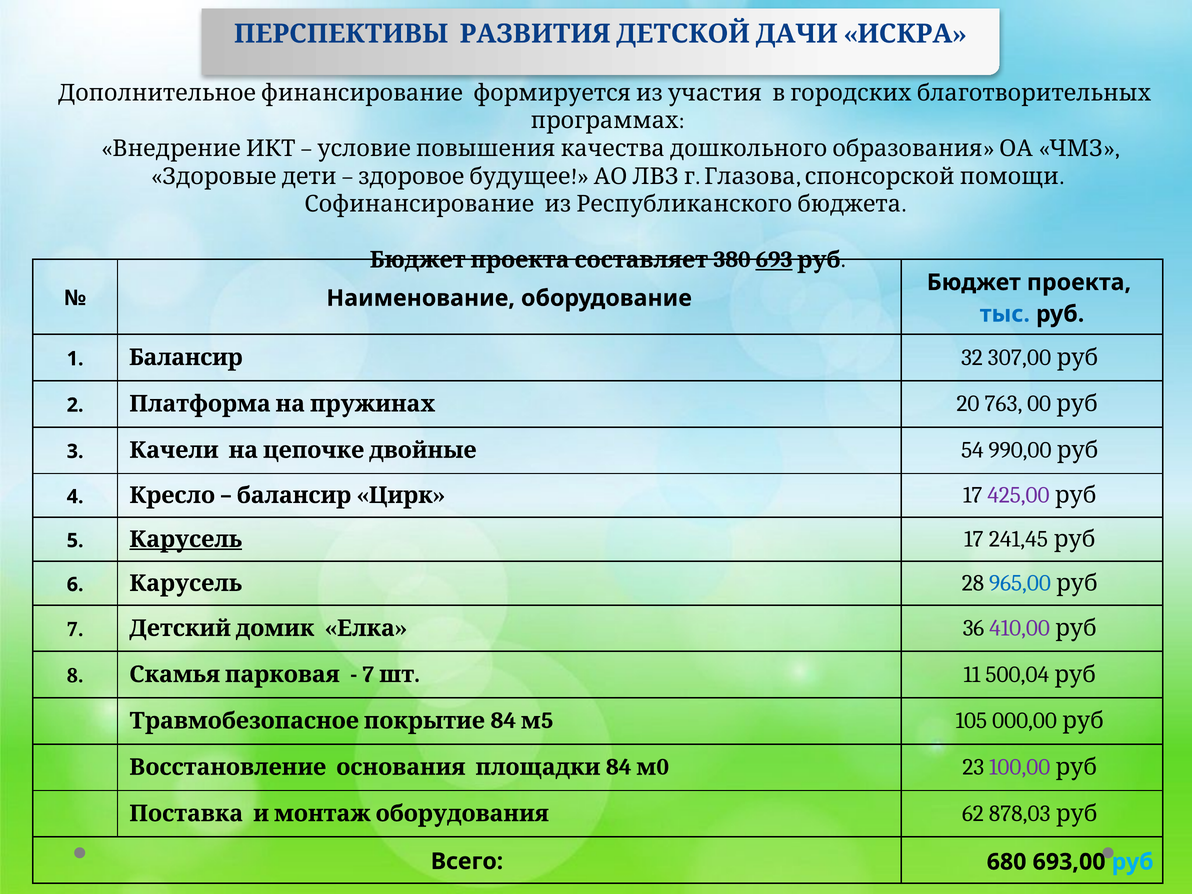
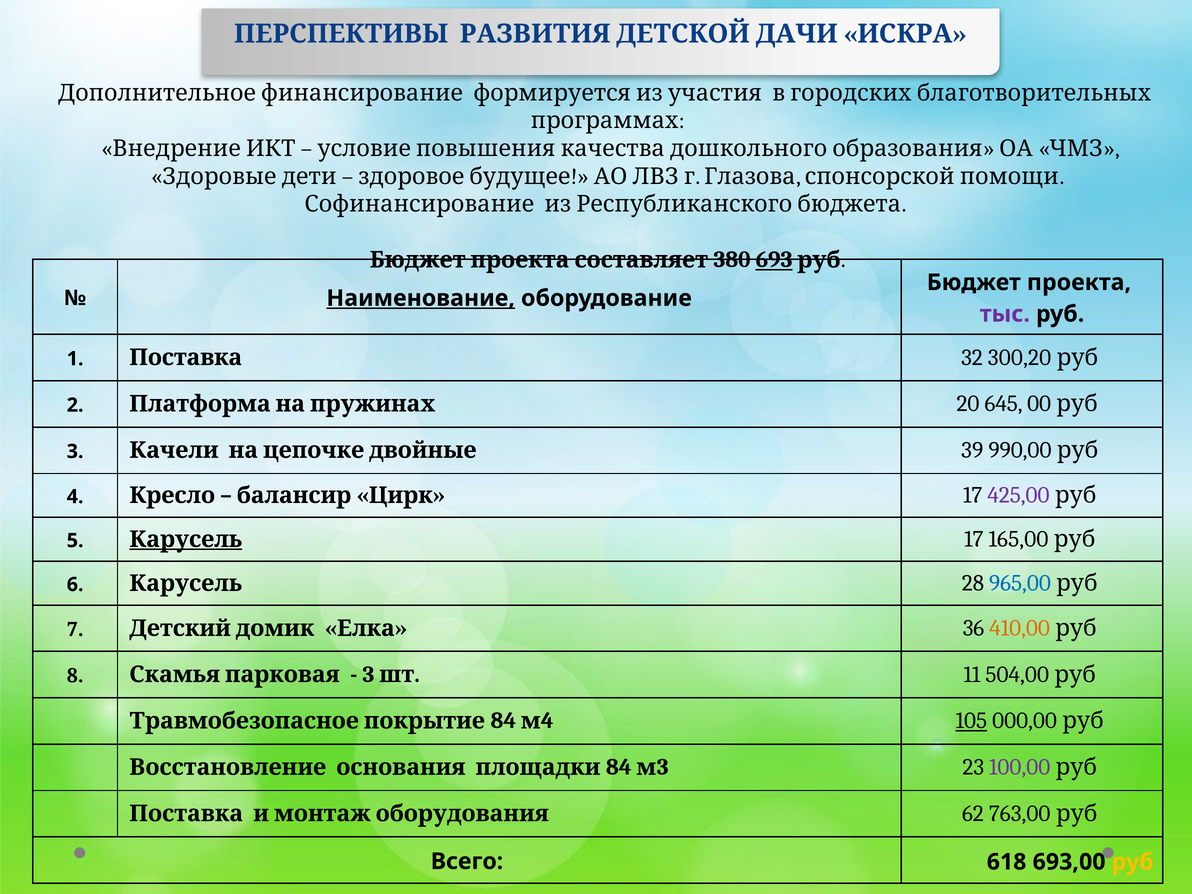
Наименование underline: none -> present (421, 298)
тыс colour: blue -> purple (1005, 314)
1 Балансир: Балансир -> Поставка (186, 357)
307,00: 307,00 -> 300,20 (1020, 357)
763: 763 -> 645 (1004, 404)
54: 54 -> 39 (972, 450)
241,45: 241,45 -> 165,00 (1018, 539)
410,00 colour: purple -> orange (1020, 628)
500,04: 500,04 -> 504,00 (1017, 674)
7: 7 -> 3 (368, 674)
84 5: 5 -> 4 (547, 721)
105 underline: none -> present (971, 721)
84 0: 0 -> 3 (663, 767)
878,03: 878,03 -> 763,00 (1020, 814)
680: 680 -> 618 (1007, 862)
руб colour: light blue -> yellow (1133, 862)
